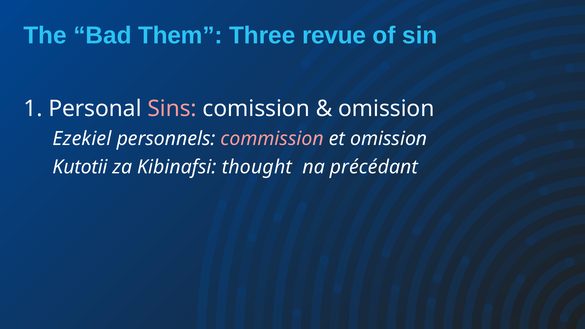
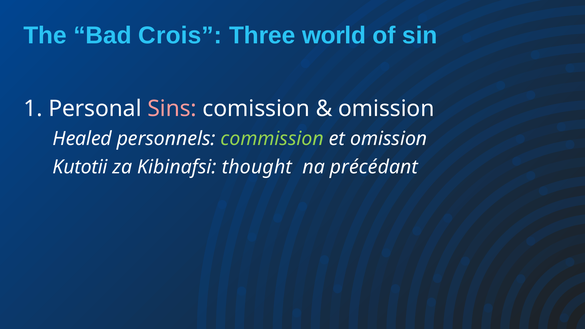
Them: Them -> Crois (180, 35)
revue: revue -> world (334, 35)
Ezekiel: Ezekiel -> Healed (82, 139)
commission colour: pink -> light green (272, 139)
